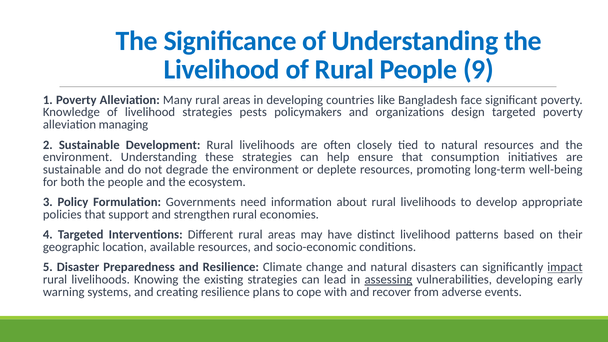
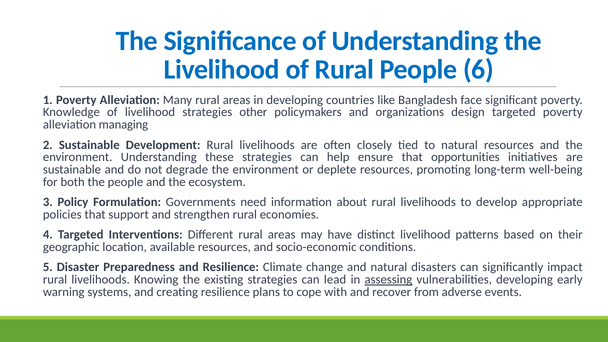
9: 9 -> 6 (479, 69)
pests: pests -> other (253, 112)
consumption: consumption -> opportunities (465, 157)
impact underline: present -> none (565, 267)
